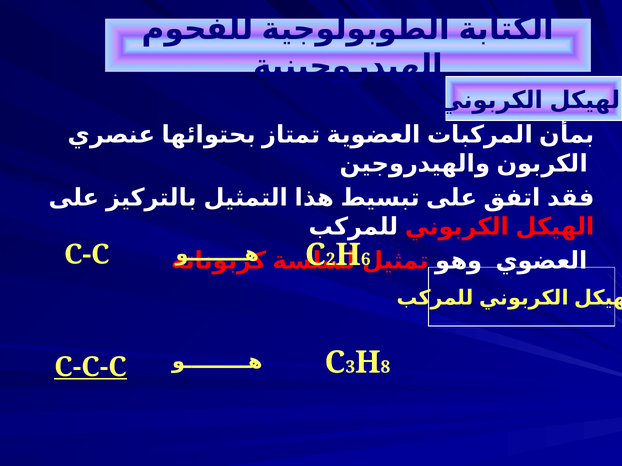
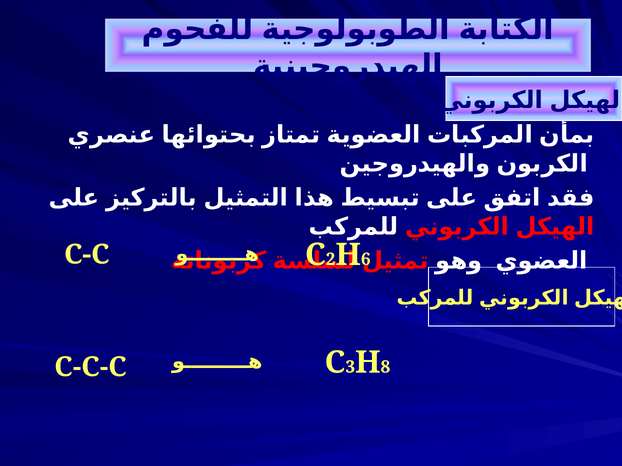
C-C-C underline: present -> none (90, 367)
